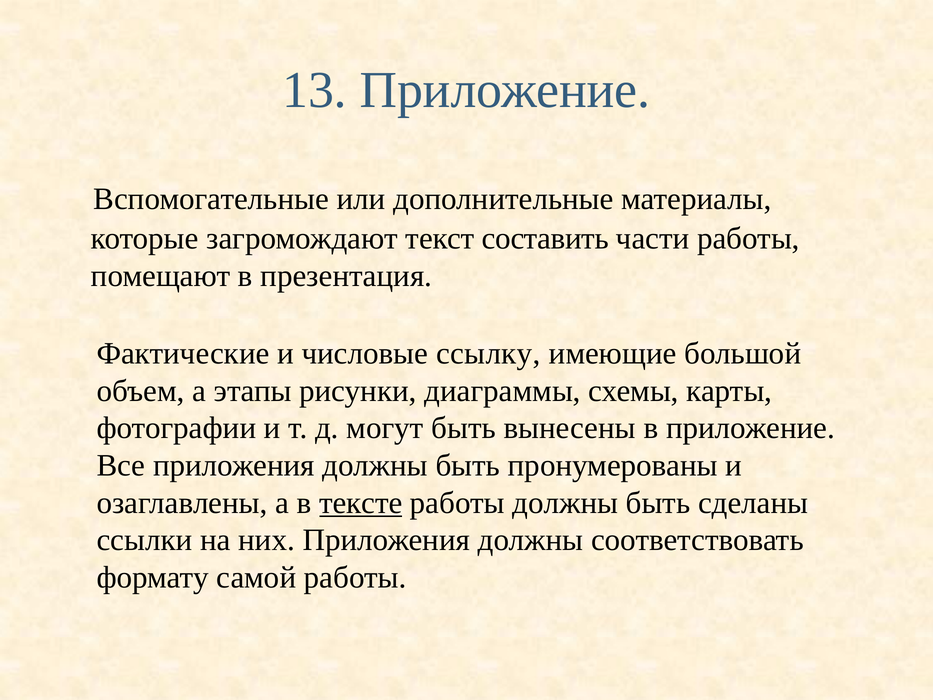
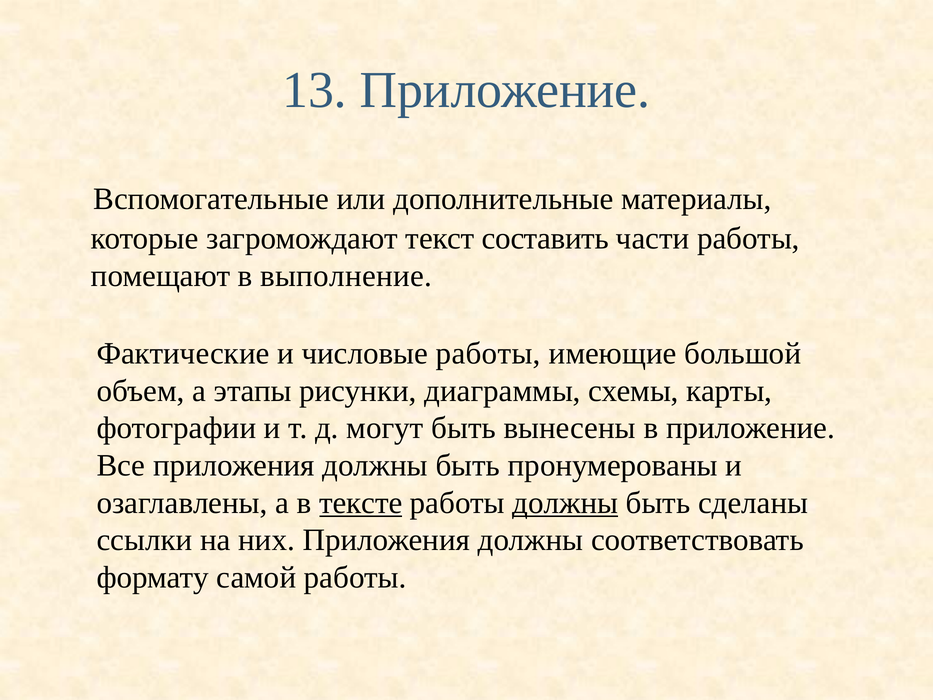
презентация: презентация -> выполнение (346, 276)
числовые ссылку: ссылку -> работы (488, 353)
должны underline: none -> present (565, 503)
